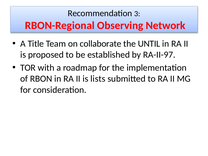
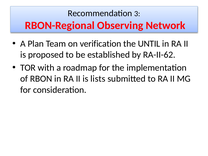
Title: Title -> Plan (36, 44)
collaborate: collaborate -> verification (101, 44)
RA-II-97: RA-II-97 -> RA-II-62 (159, 55)
